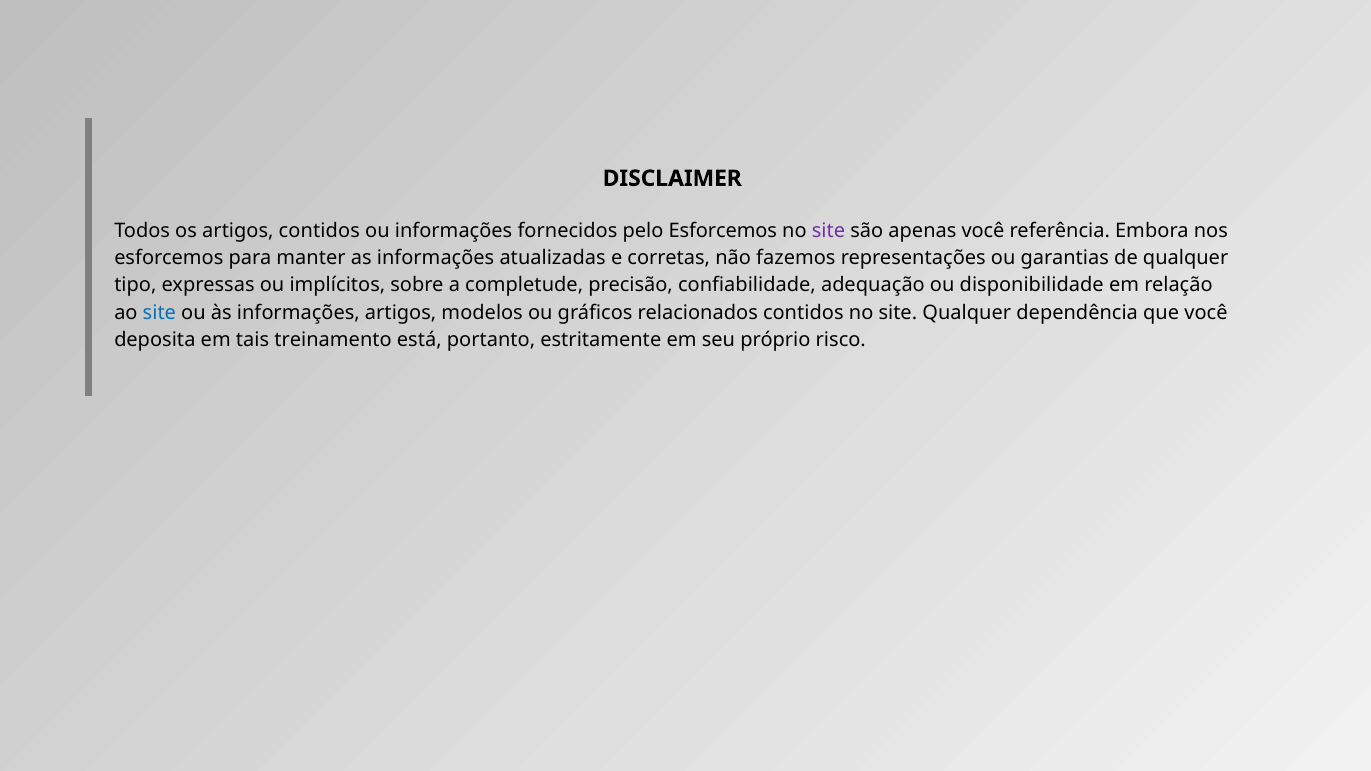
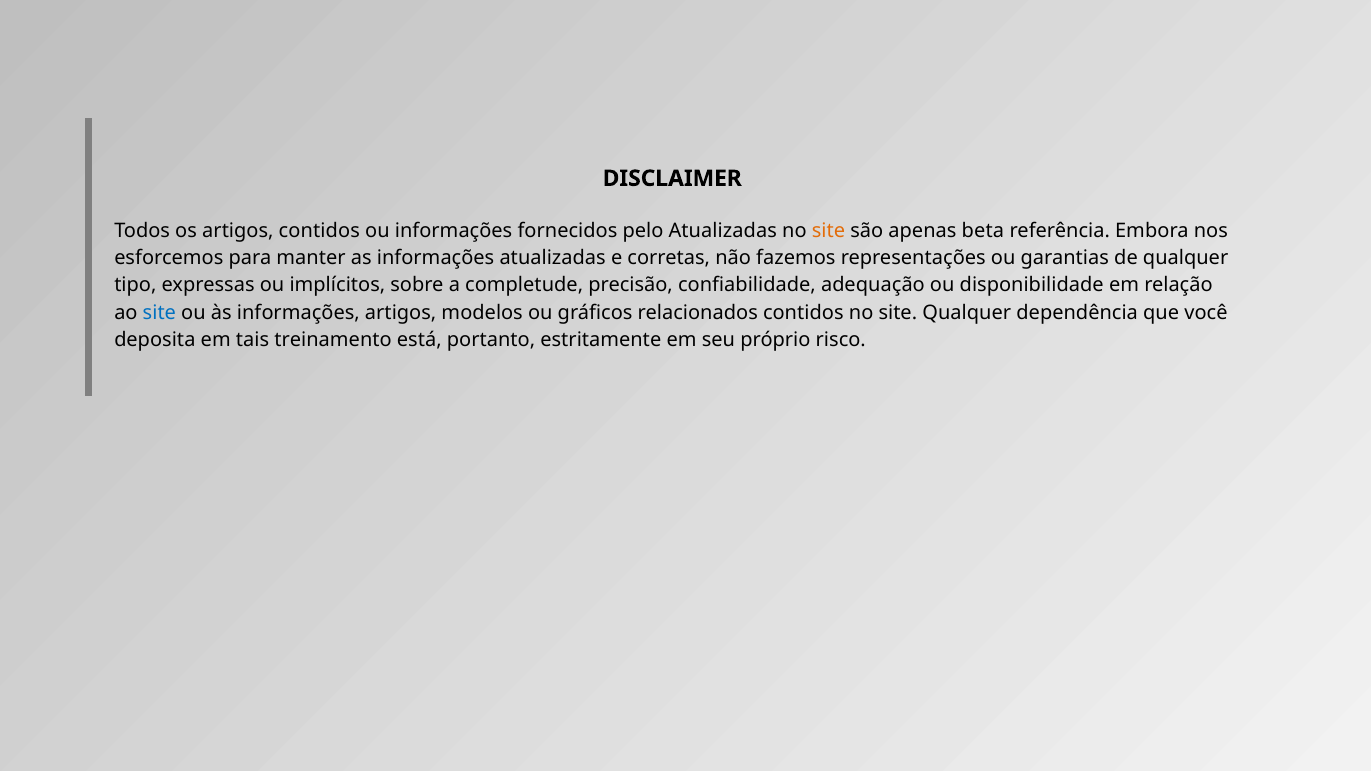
pelo Esforcemos: Esforcemos -> Atualizadas (723, 231)
site colour: purple -> orange (828, 231)
apenas você: você -> beta (983, 231)
